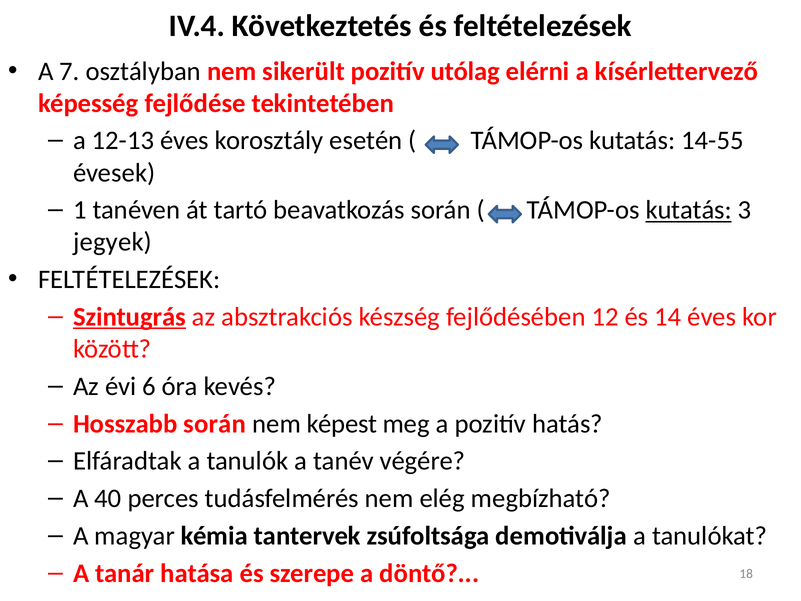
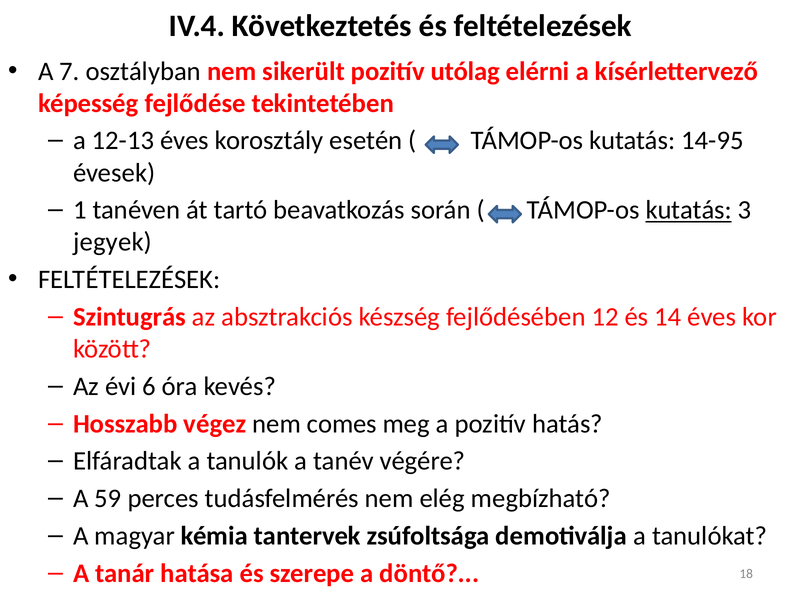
14-55: 14-55 -> 14-95 (712, 141)
Szintugrás underline: present -> none (129, 317)
Hosszabb során: során -> végez (215, 424)
képest: képest -> comes (342, 424)
40: 40 -> 59 (108, 498)
